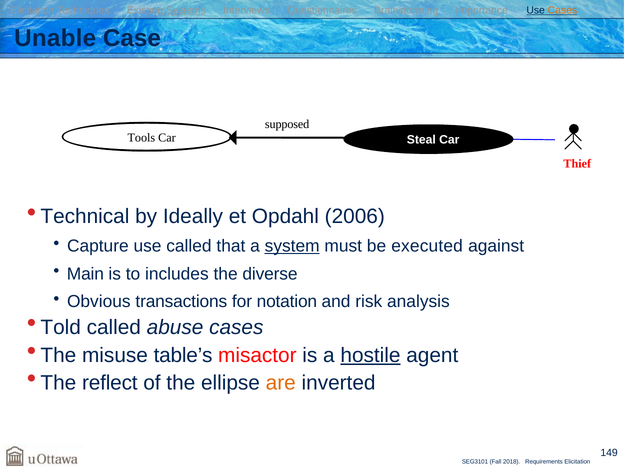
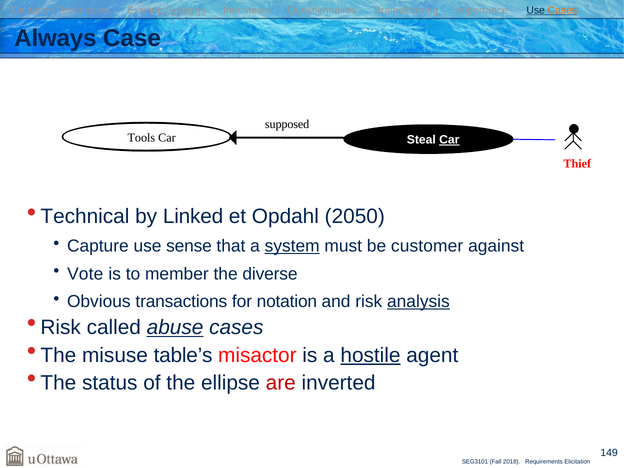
Unable: Unable -> Always (55, 38)
Car underline: none -> present (449, 140)
Ideally: Ideally -> Linked (193, 217)
2006: 2006 -> 2050 (355, 217)
use called: called -> sense (189, 246)
executed: executed -> customer (427, 246)
Main: Main -> Vote (85, 274)
includes: includes -> member (177, 274)
analysis underline: none -> present (418, 302)
Told: Told -> Risk (61, 328)
abuse underline: none -> present (175, 328)
reflect: reflect -> status (110, 383)
are colour: orange -> red (281, 383)
